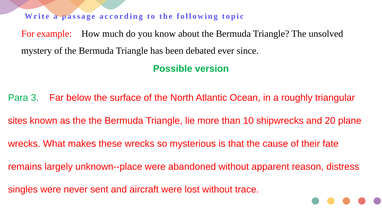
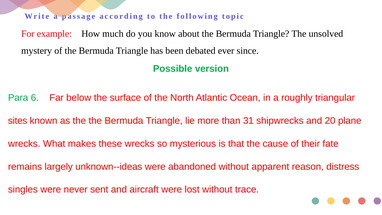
3: 3 -> 6 (35, 98)
10: 10 -> 31 (248, 121)
unknown--place: unknown--place -> unknown--ideas (109, 167)
